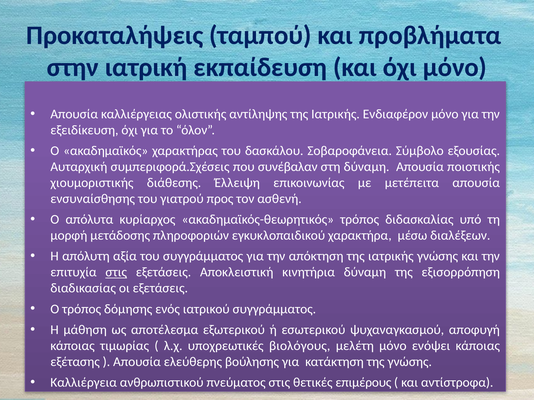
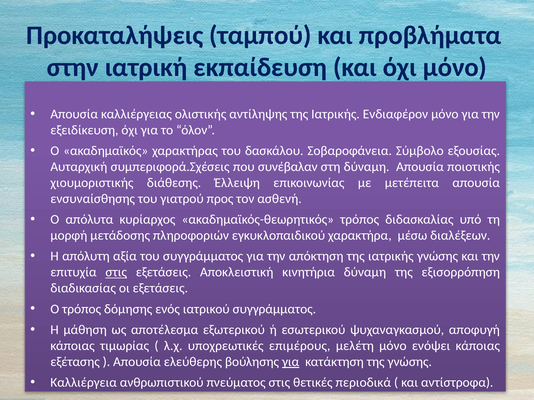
βιολόγους: βιολόγους -> επιμέρους (300, 346)
για underline: none -> present (291, 362)
επιμέρους: επιμέρους -> περιοδικά (363, 383)
